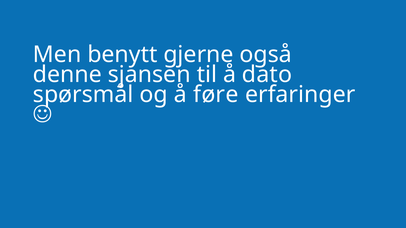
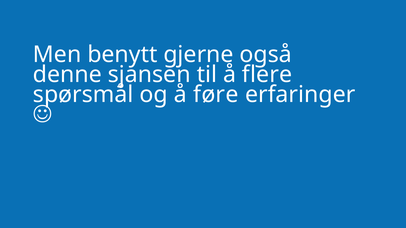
dato: dato -> flere (267, 75)
